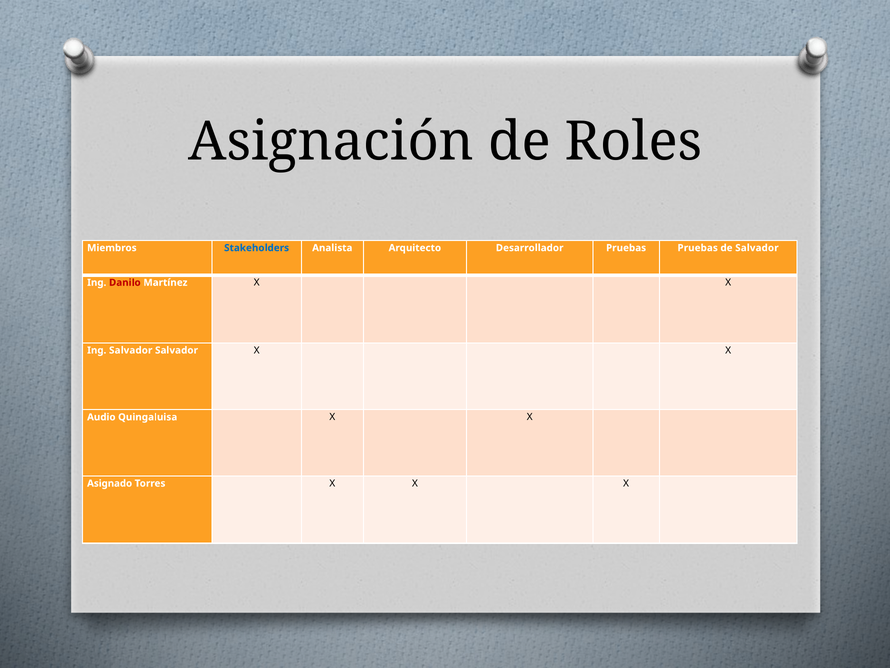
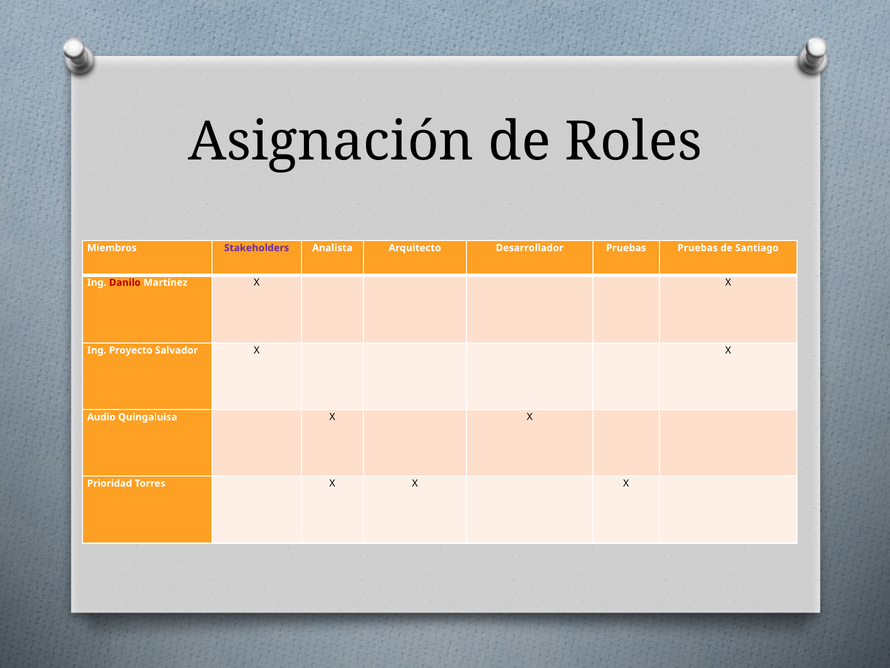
Stakeholders colour: blue -> purple (257, 248)
de Salvador: Salvador -> Santiago (757, 248)
Ing Salvador: Salvador -> Proyecto (131, 350)
Asignado: Asignado -> Prioridad (110, 483)
